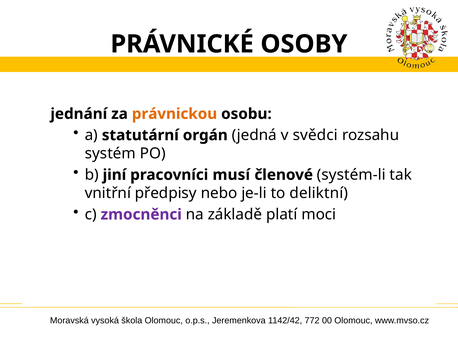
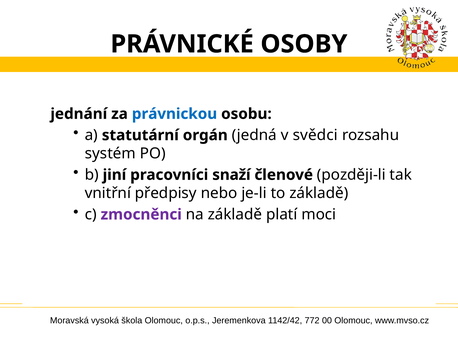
právnickou colour: orange -> blue (174, 114)
musí: musí -> snaží (231, 175)
systém-li: systém-li -> později-li (351, 175)
to deliktní: deliktní -> základě (319, 193)
